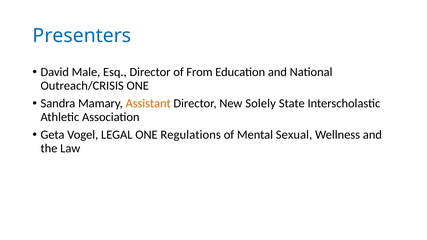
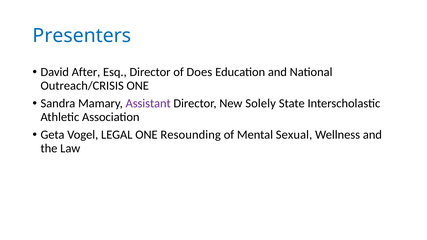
Male: Male -> After (86, 72)
From: From -> Does (199, 72)
Assistant colour: orange -> purple (148, 104)
Regulations: Regulations -> Resounding (191, 135)
